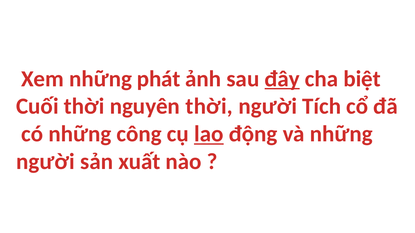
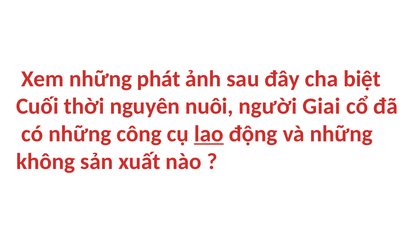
đây underline: present -> none (282, 79)
nguyên thời: thời -> nuôi (209, 107)
Tích: Tích -> Giai (321, 107)
người: người -> không (46, 162)
